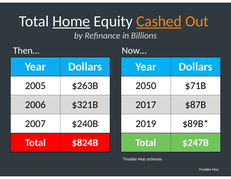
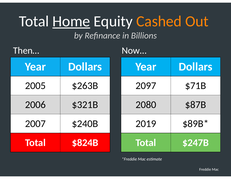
Cashed underline: present -> none (159, 21)
2050: 2050 -> 2097 (146, 86)
2017: 2017 -> 2080 (146, 104)
